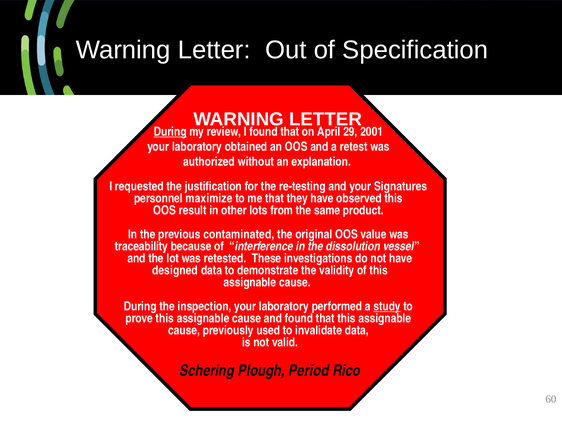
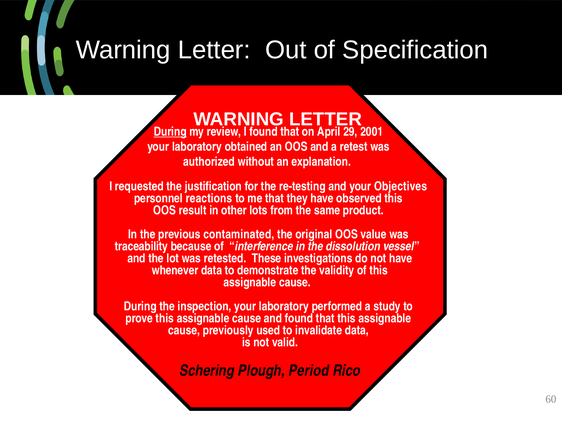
Signatures: Signatures -> Objectives (401, 186)
maximize: maximize -> reactions (209, 198)
designed: designed -> whenever (175, 270)
study underline: present -> none (387, 306)
